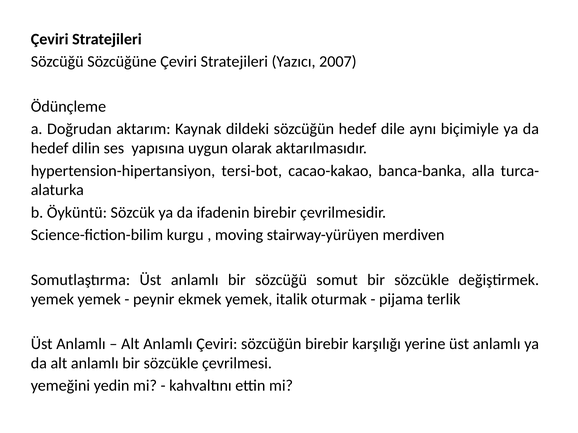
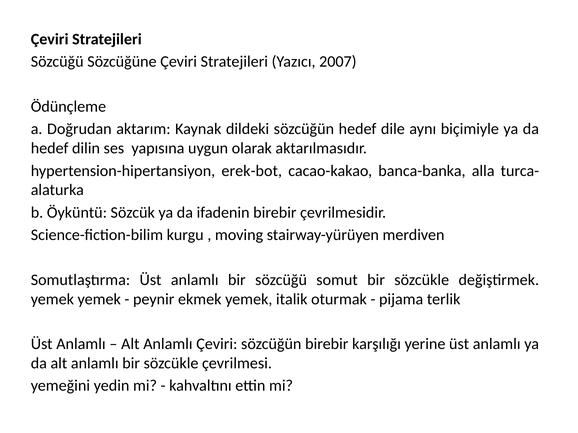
tersi-bot: tersi-bot -> erek-bot (252, 171)
